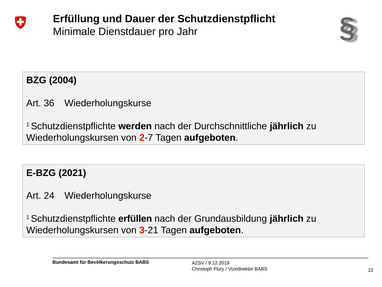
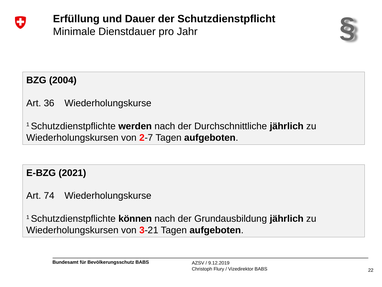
24: 24 -> 74 (49, 195)
erfüllen: erfüllen -> können (135, 218)
